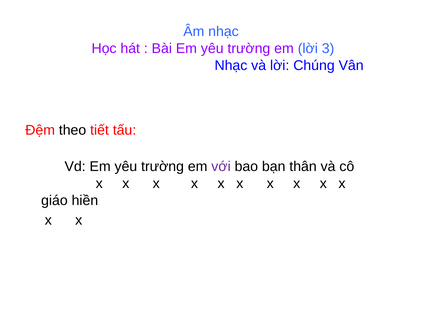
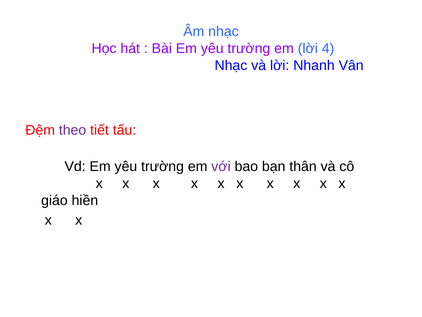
3: 3 -> 4 (328, 48)
Chúng: Chúng -> Nhanh (314, 65)
theo colour: black -> purple (73, 130)
